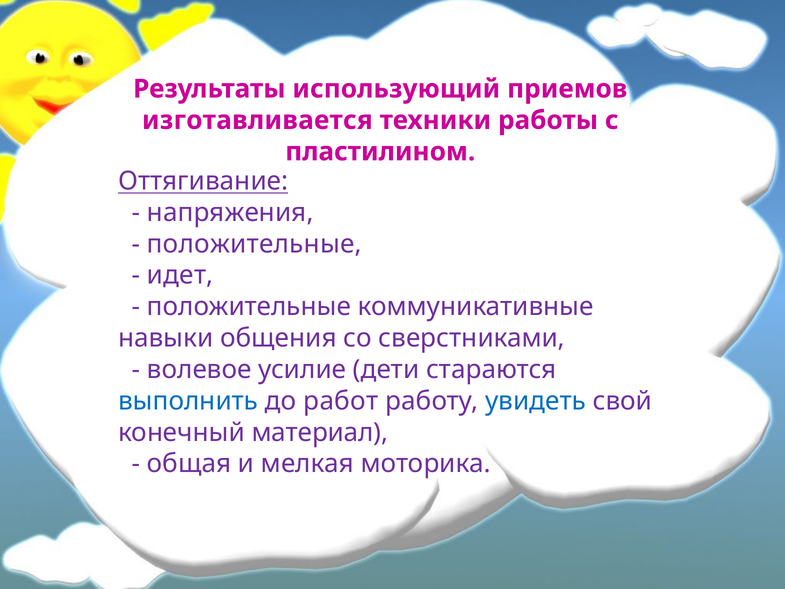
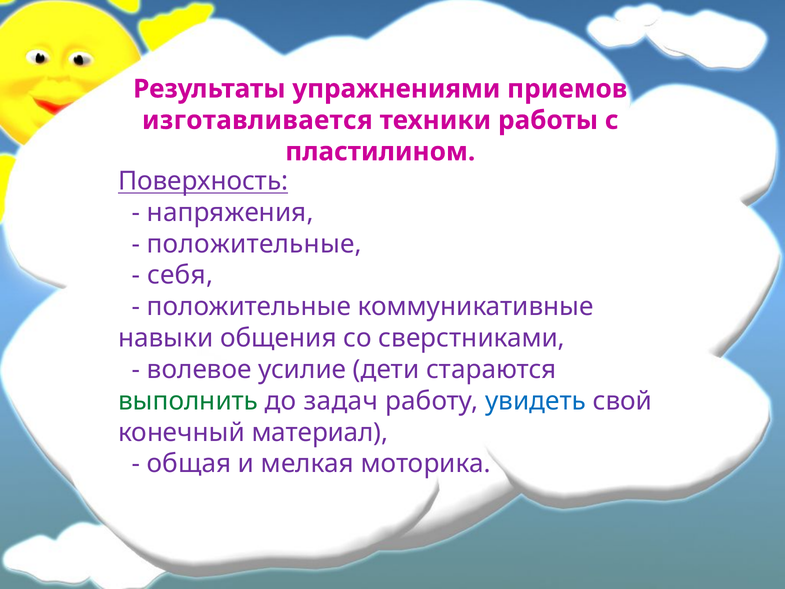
использующий: использующий -> упражнениями (396, 89)
Оттягивание: Оттягивание -> Поверхность (203, 181)
идет: идет -> себя (180, 275)
выполнить colour: blue -> green (188, 401)
работ: работ -> задач (341, 401)
